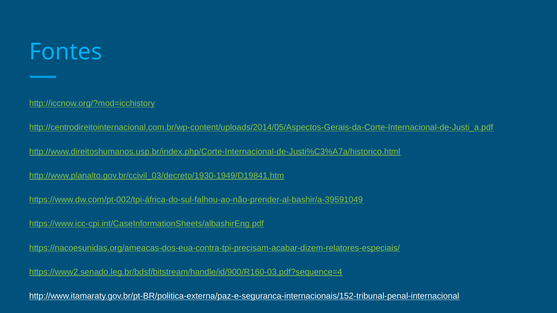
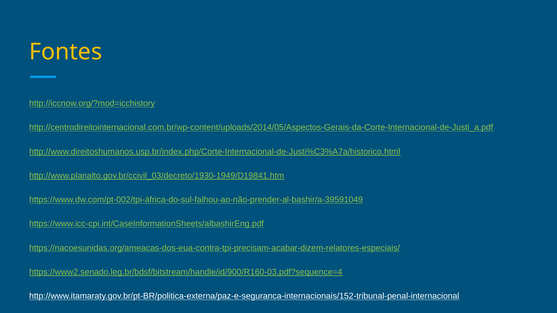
Fontes colour: light blue -> yellow (66, 52)
